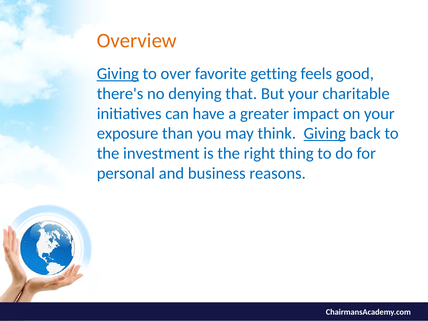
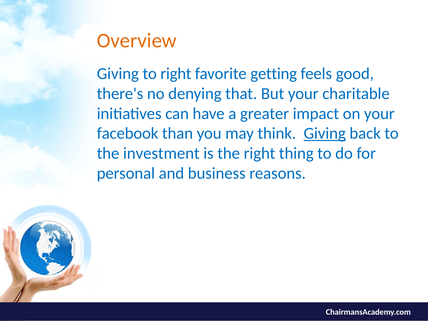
Giving underline: present -> none (118, 74)
to over: over -> right (176, 74)
exposure: exposure -> facebook (128, 133)
